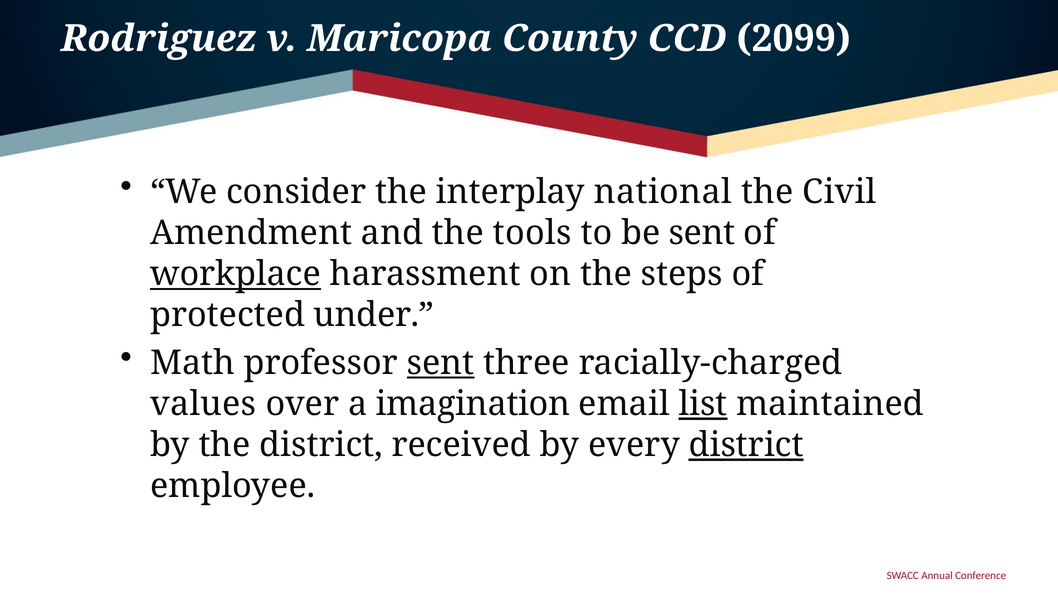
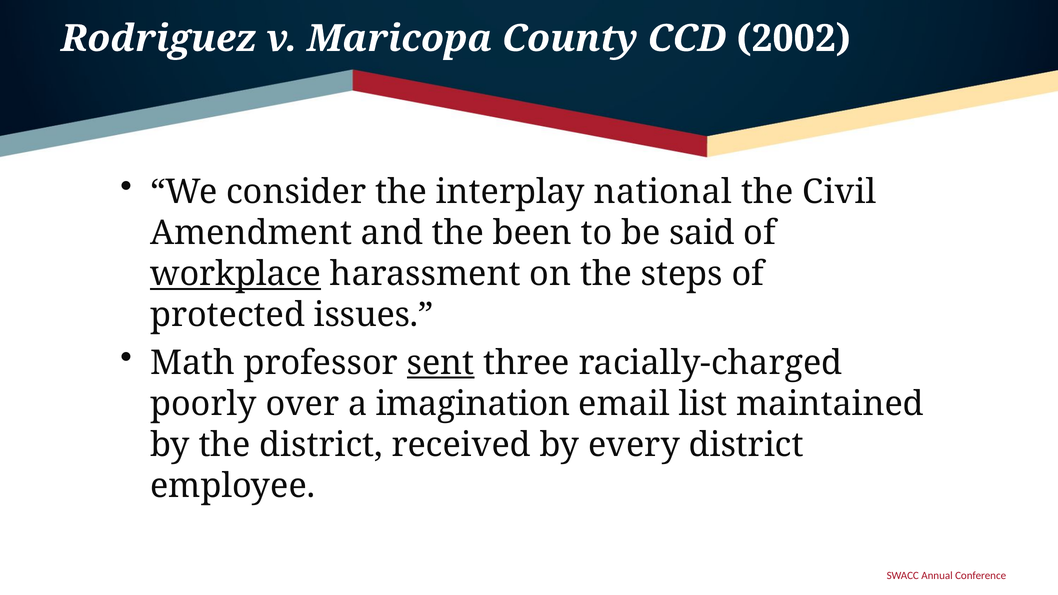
2099: 2099 -> 2002 (794, 39)
tools: tools -> been (532, 233)
be sent: sent -> said (702, 233)
under: under -> issues (374, 315)
values: values -> poorly (203, 404)
list underline: present -> none (703, 404)
district underline: present -> none (746, 445)
